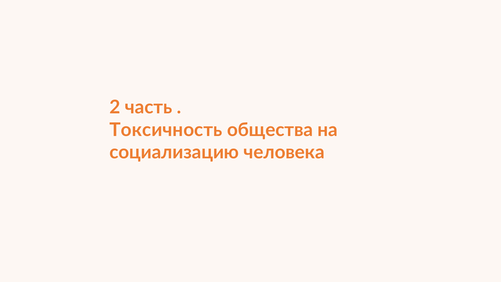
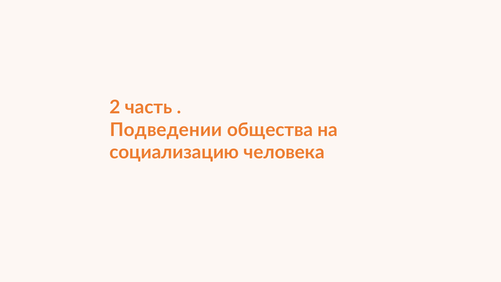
Токсичность: Токсичность -> Подведении (166, 130)
